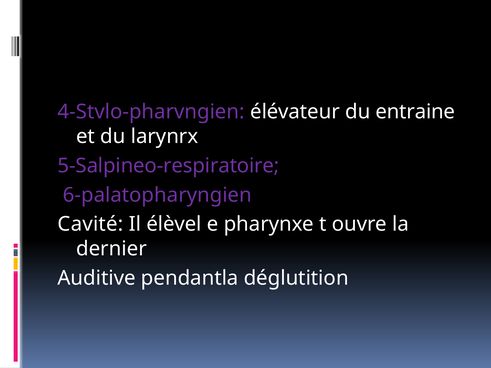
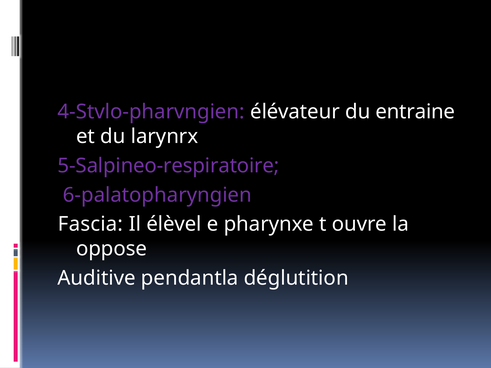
Cavité: Cavité -> Fascia (91, 224)
dernier: dernier -> oppose (112, 249)
